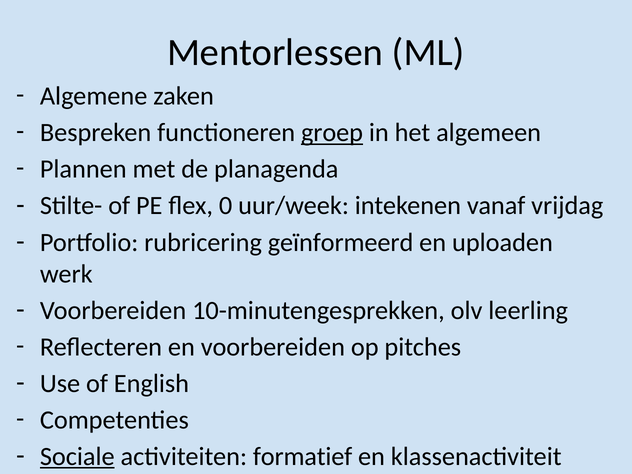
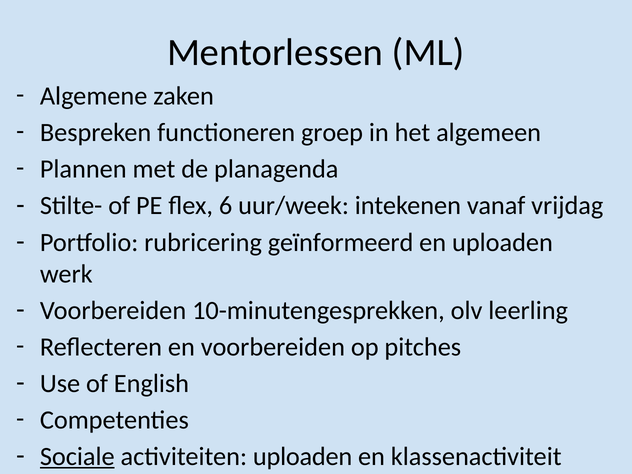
groep underline: present -> none (332, 133)
0: 0 -> 6 (226, 206)
activiteiten formatief: formatief -> uploaden (303, 457)
